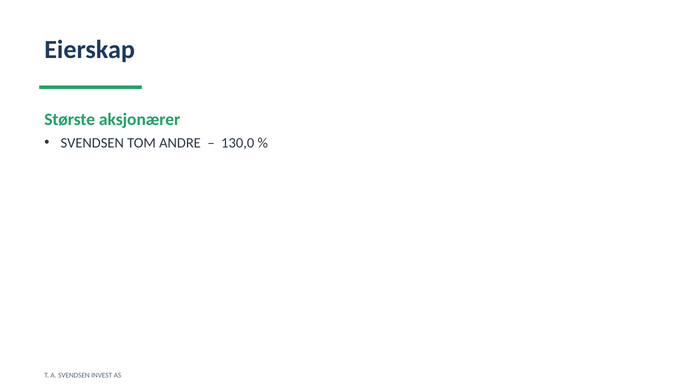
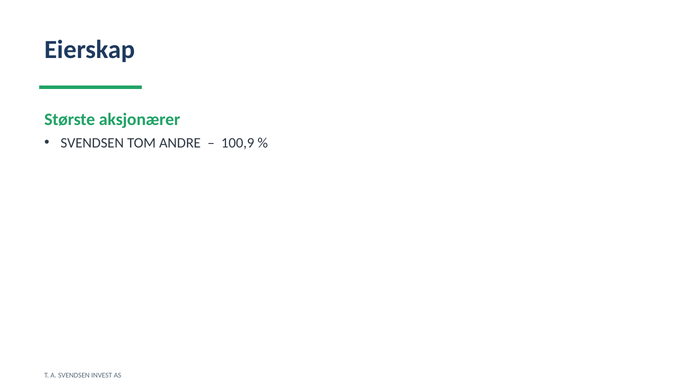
130,0: 130,0 -> 100,9 (238, 143)
